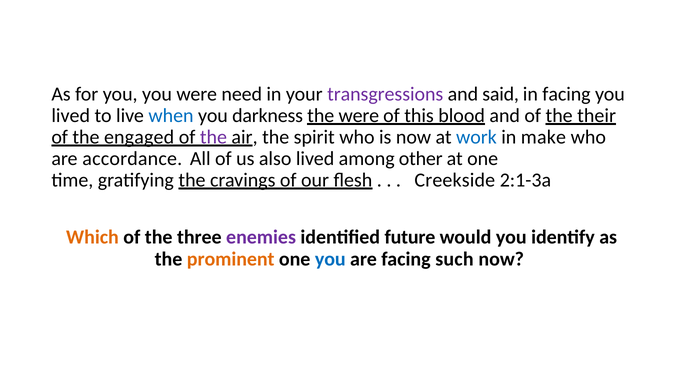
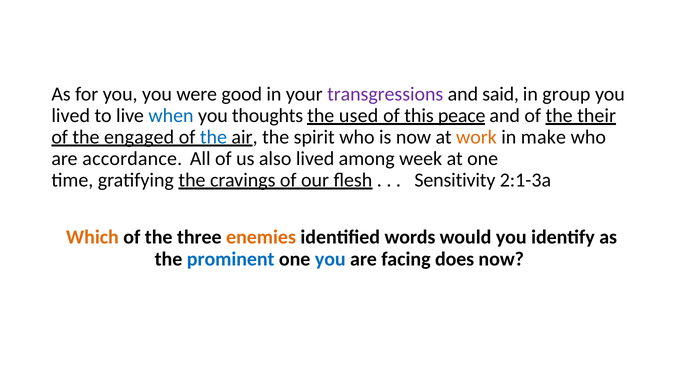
need: need -> good (242, 94)
in facing: facing -> group (566, 94)
darkness: darkness -> thoughts (268, 116)
the were: were -> used (359, 116)
blood: blood -> peace (462, 116)
the colour: purple -> blue (213, 137)
work colour: blue -> orange (476, 137)
other: other -> week (421, 159)
Creekside: Creekside -> Sensitivity (455, 180)
enemies colour: purple -> orange (261, 238)
future: future -> words (410, 238)
prominent colour: orange -> blue (231, 259)
such: such -> does (455, 259)
